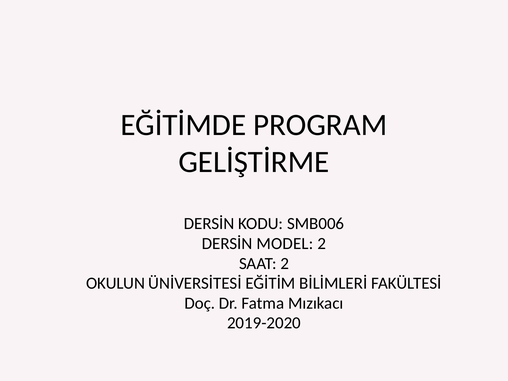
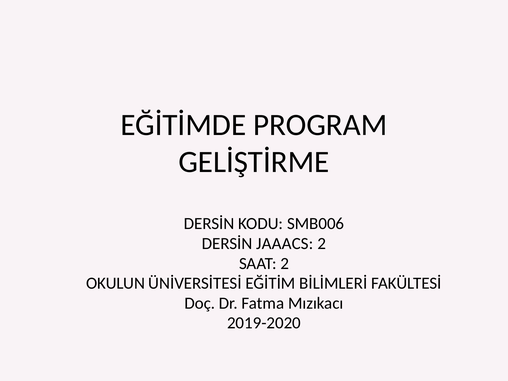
MODEL: MODEL -> JAAACS (285, 244)
